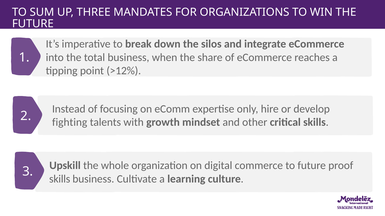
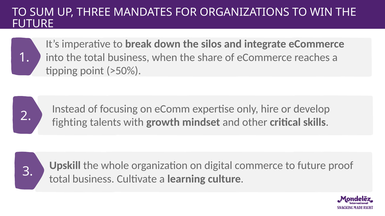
>12%: >12% -> >50% (124, 71)
skills: skills -> total (60, 179)
